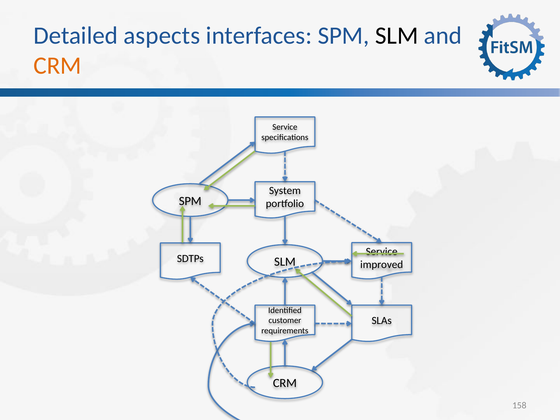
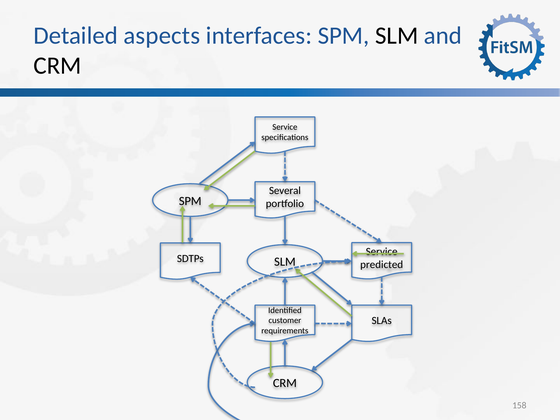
CRM colour: orange -> black (57, 66)
System: System -> Several (285, 191)
improved: improved -> predicted (382, 265)
